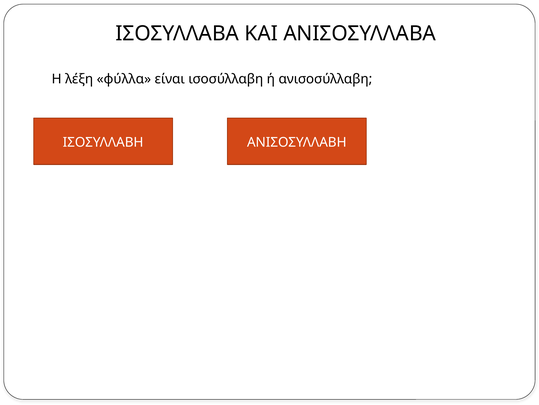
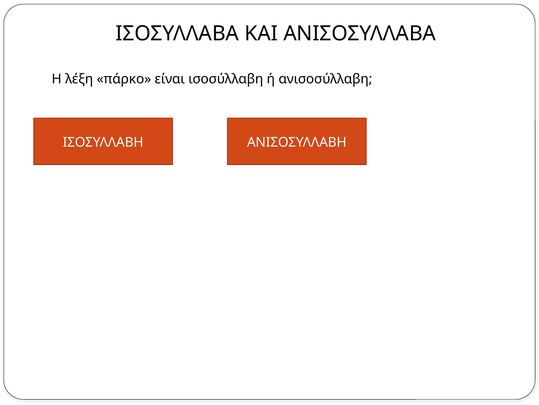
φύλλα: φύλλα -> πάρκο (124, 79)
